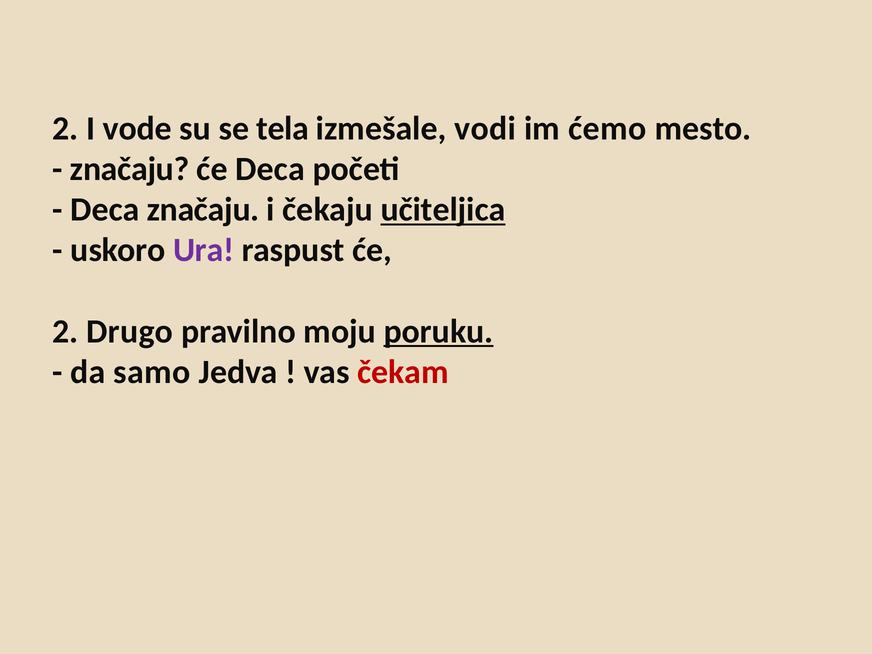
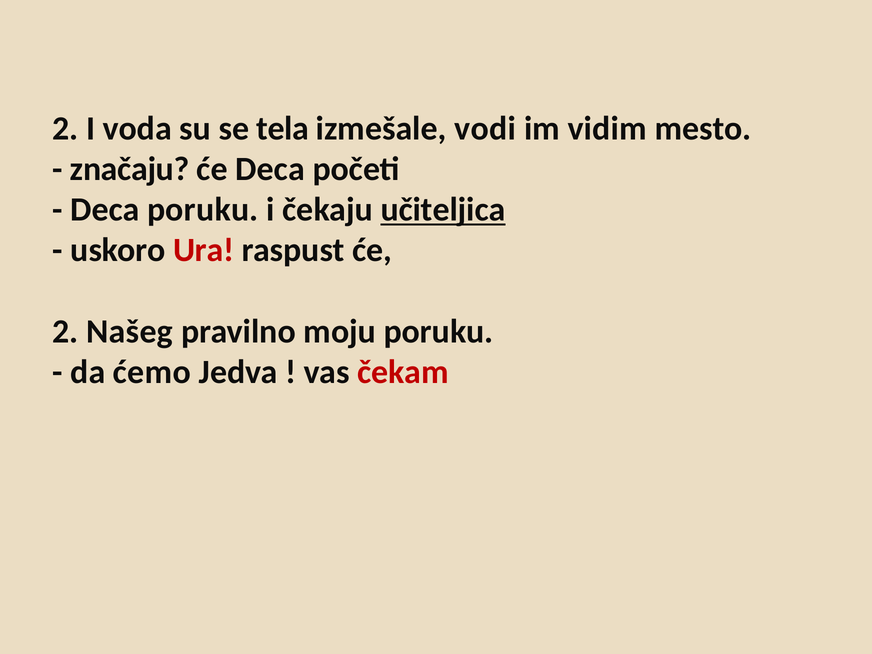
vode: vode -> voda (137, 128)
ćemo: ćemo -> vidim (607, 128)
Deca značaju: značaju -> poruku (203, 210)
Ura colour: purple -> red (204, 250)
Drugo: Drugo -> Našeg (130, 332)
poruku underline: present -> none (439, 332)
samo: samo -> ćemo (152, 372)
